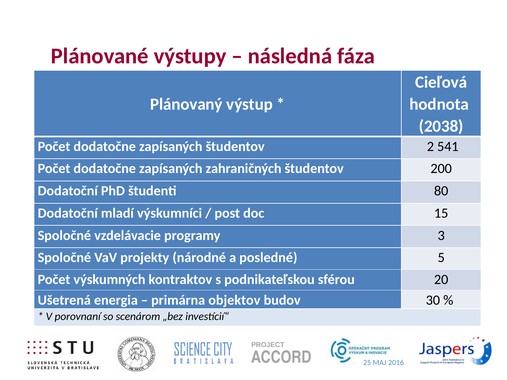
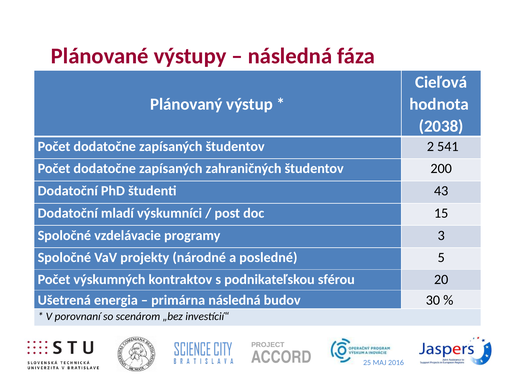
80: 80 -> 43 (441, 191)
primárna objektov: objektov -> následná (234, 300)
